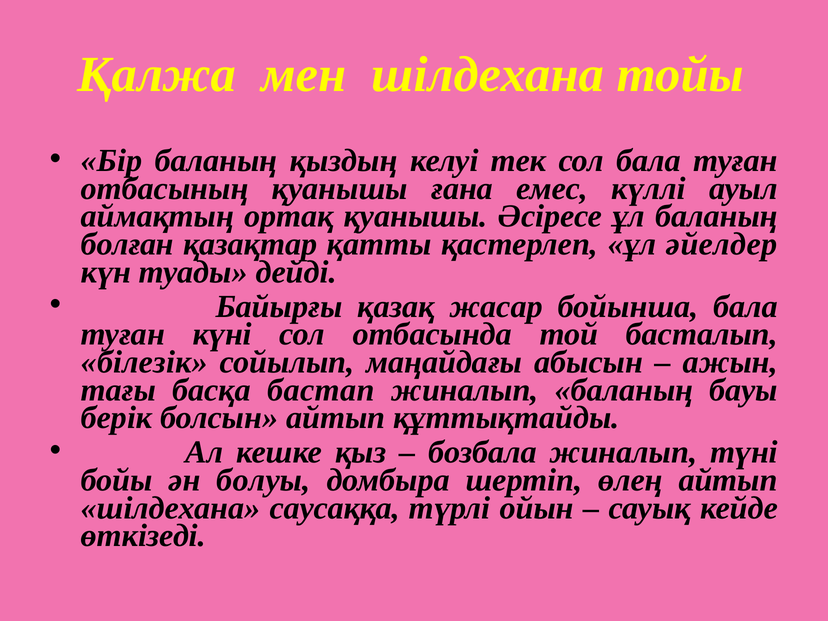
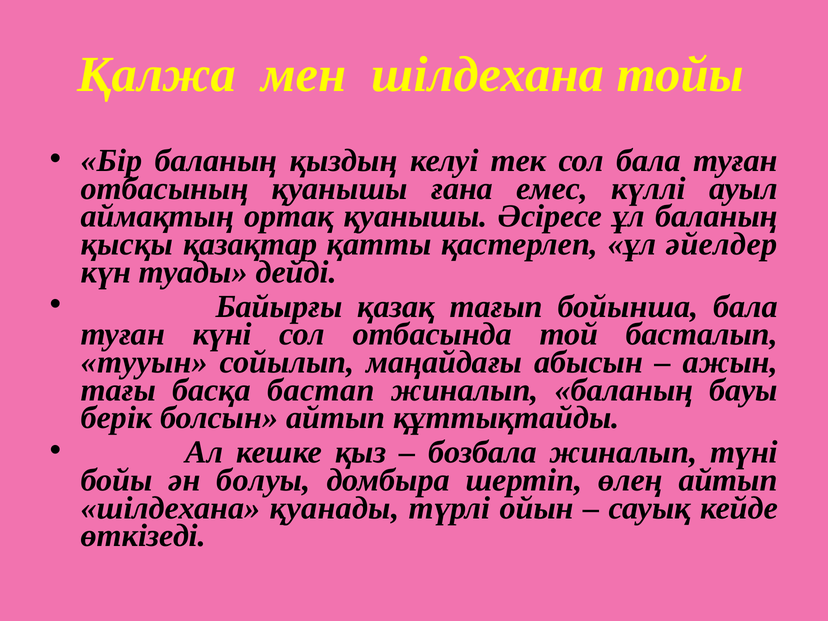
болған: болған -> қысқы (127, 244)
жасар: жасар -> тағып (496, 306)
білезік: білезік -> тууын (144, 362)
саусаққа: саусаққа -> қуанады (335, 508)
